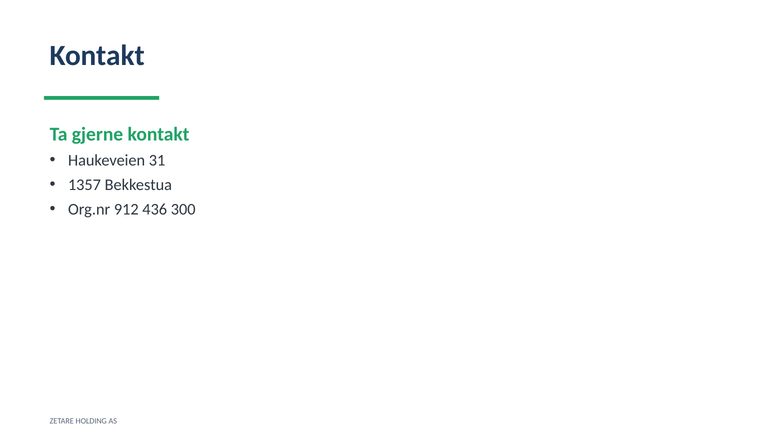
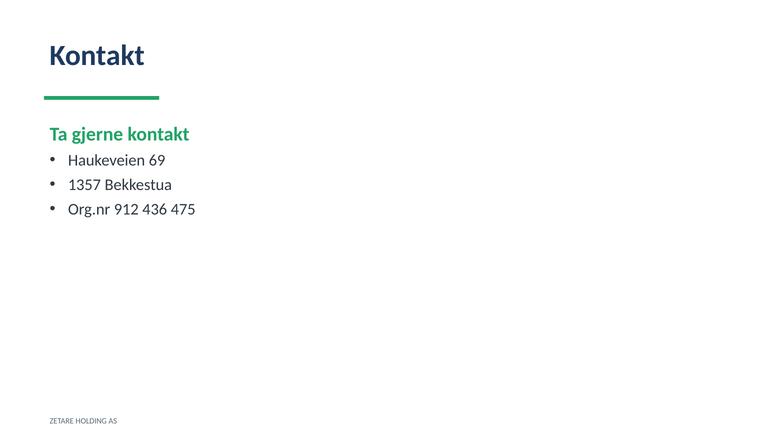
31: 31 -> 69 (157, 161)
300: 300 -> 475 (183, 209)
